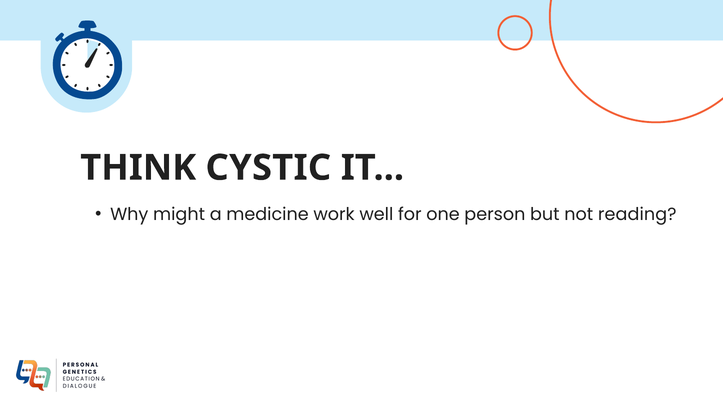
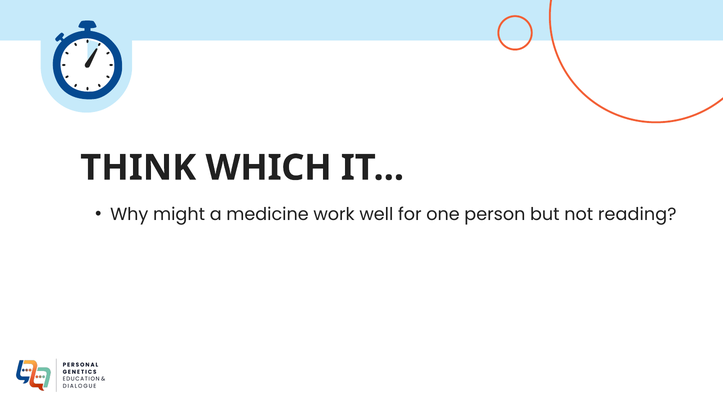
CYSTIC: CYSTIC -> WHICH (269, 168)
